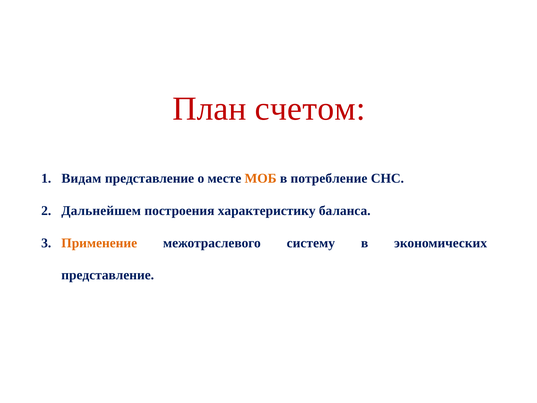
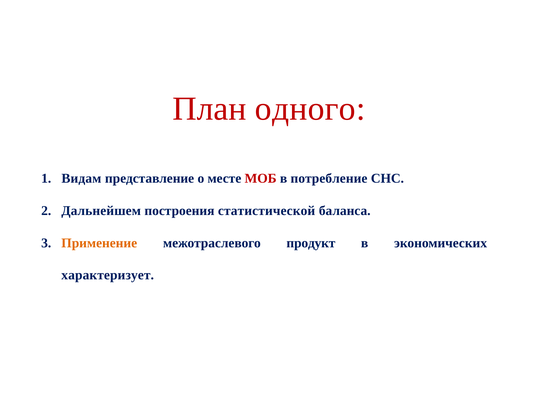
счетом: счетом -> одного (310, 109)
МОБ colour: orange -> red (261, 178)
характеристику: характеристику -> статистической (267, 211)
систему: систему -> продукт (311, 243)
представление: представление -> характеризует (108, 275)
